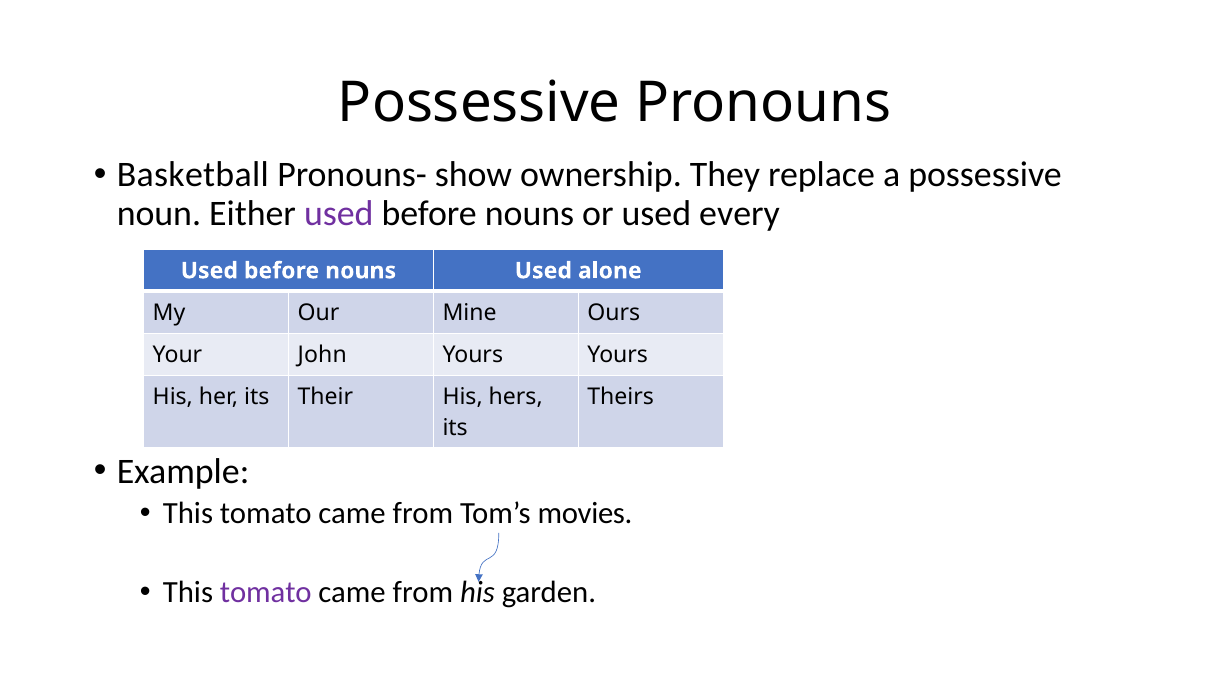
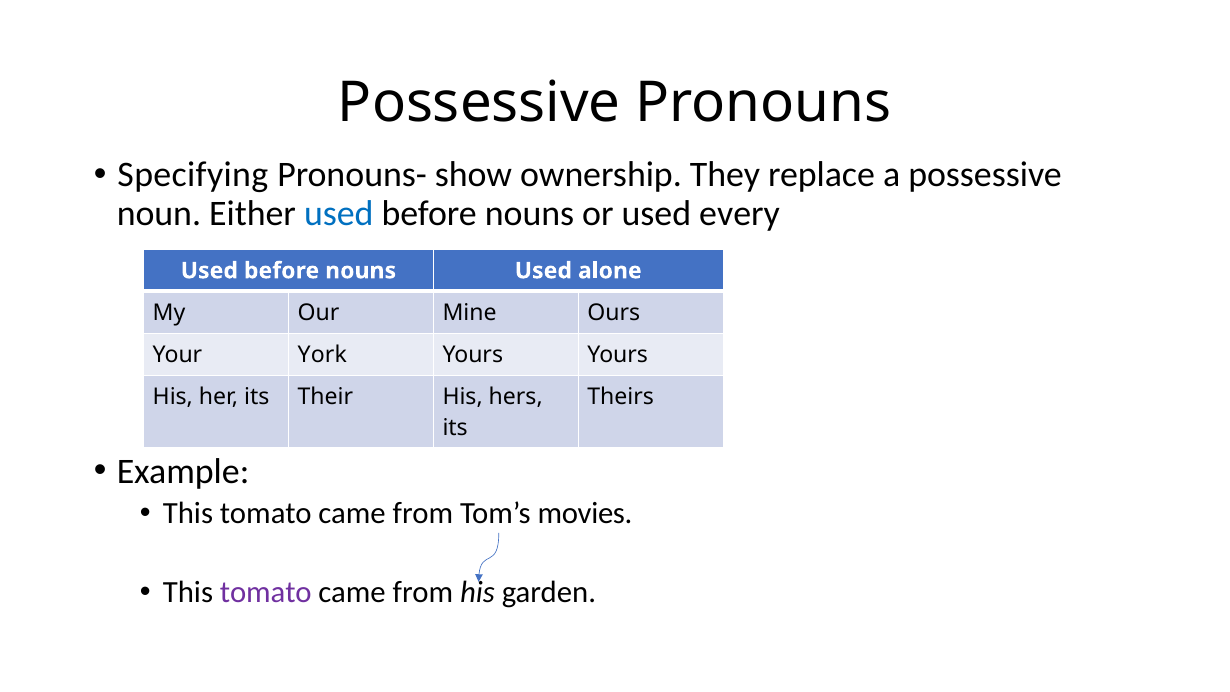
Basketball: Basketball -> Specifying (193, 175)
used colour: purple -> blue (339, 214)
John: John -> York (322, 355)
